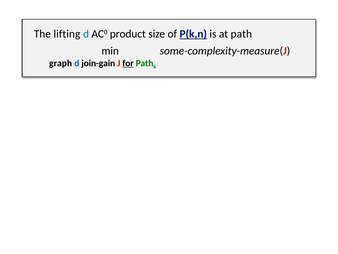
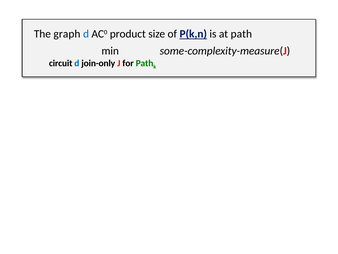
lifting: lifting -> graph (67, 34)
graph: graph -> circuit (61, 63)
join-gain: join-gain -> join-only (98, 63)
for underline: present -> none (128, 63)
